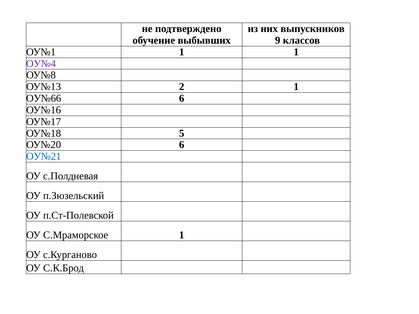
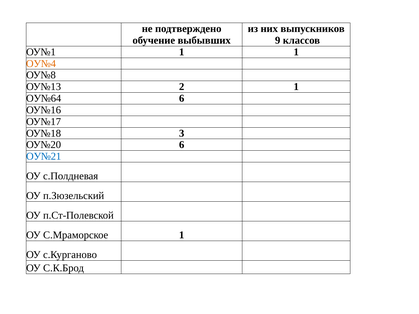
ОУ№4 colour: purple -> orange (41, 64)
ОУ№66: ОУ№66 -> ОУ№64 (44, 98)
5: 5 -> 3 (182, 133)
